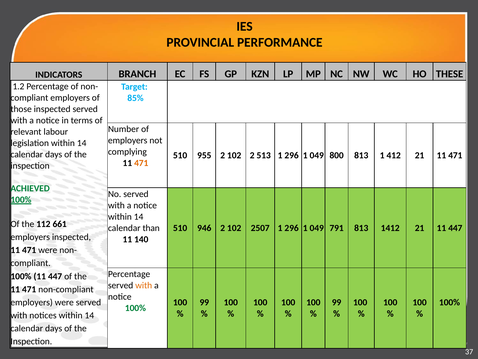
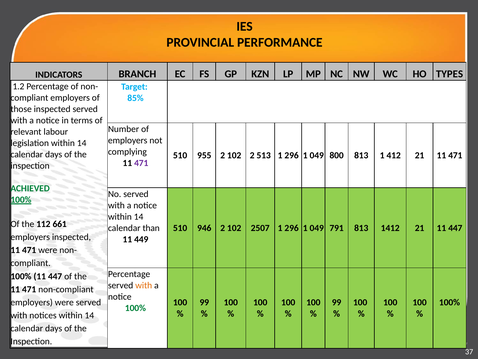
THESE: THESE -> TYPES (450, 74)
471 colour: orange -> purple (141, 163)
140: 140 -> 449 (141, 239)
